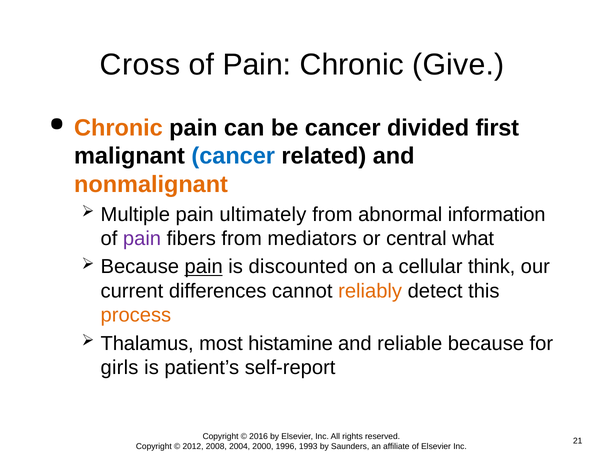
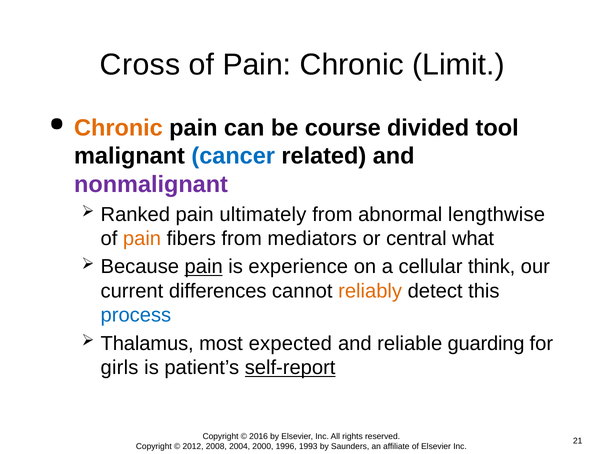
Give: Give -> Limit (458, 65)
be cancer: cancer -> course (343, 128)
first: first -> tool (497, 128)
nonmalignant colour: orange -> purple (151, 184)
Multiple: Multiple -> Ranked (135, 214)
information: information -> lengthwise (497, 214)
pain colour: purple -> orange (142, 238)
discounted: discounted -> experience (298, 267)
process colour: orange -> blue (136, 315)
histamine: histamine -> expected (290, 343)
reliable because: because -> guarding (486, 343)
self-report underline: none -> present (290, 367)
